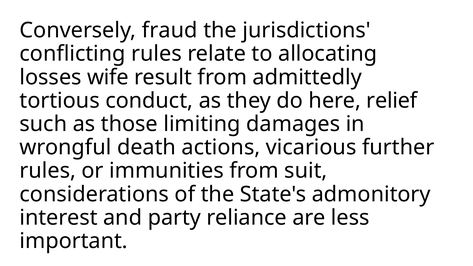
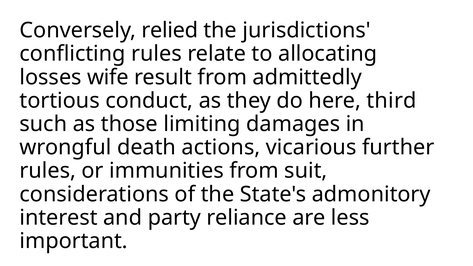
fraud: fraud -> relied (170, 30)
relief: relief -> third (392, 101)
